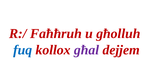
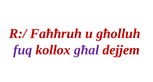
fuq colour: blue -> purple (23, 50)
